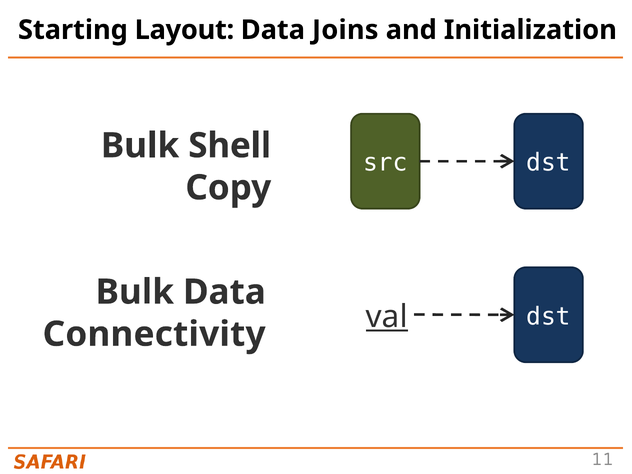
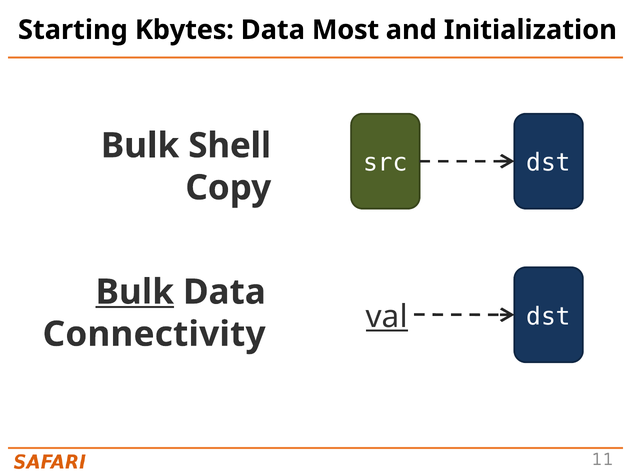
Layout: Layout -> Kbytes (184, 30)
Joins: Joins -> Most (346, 30)
Bulk underline: none -> present (135, 292)
